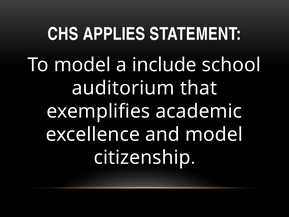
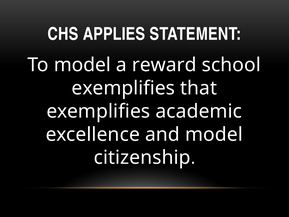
include: include -> reward (164, 65)
auditorium: auditorium -> exemplifies (123, 88)
